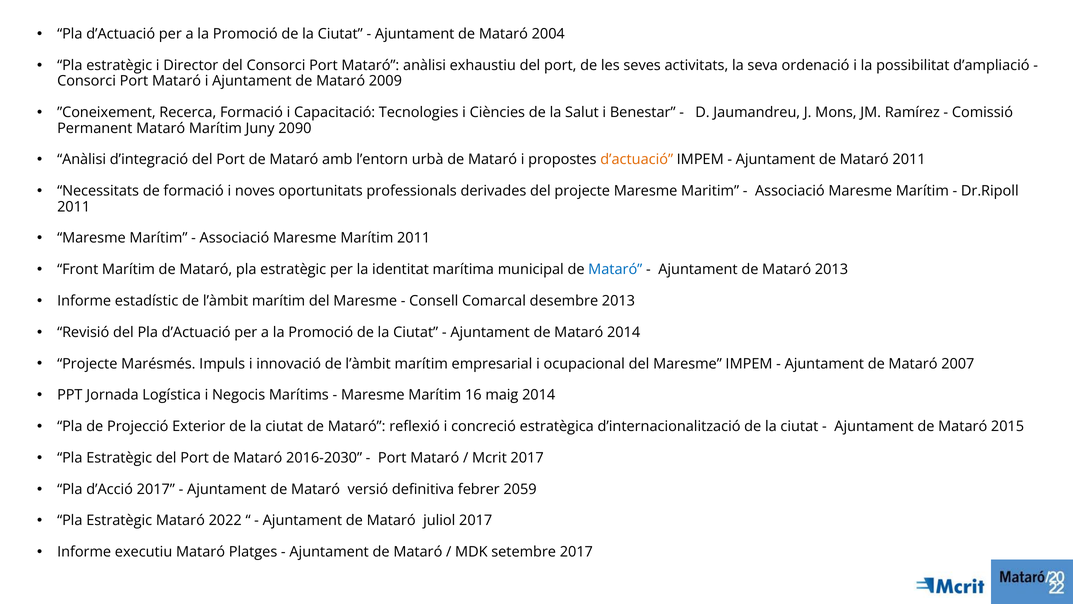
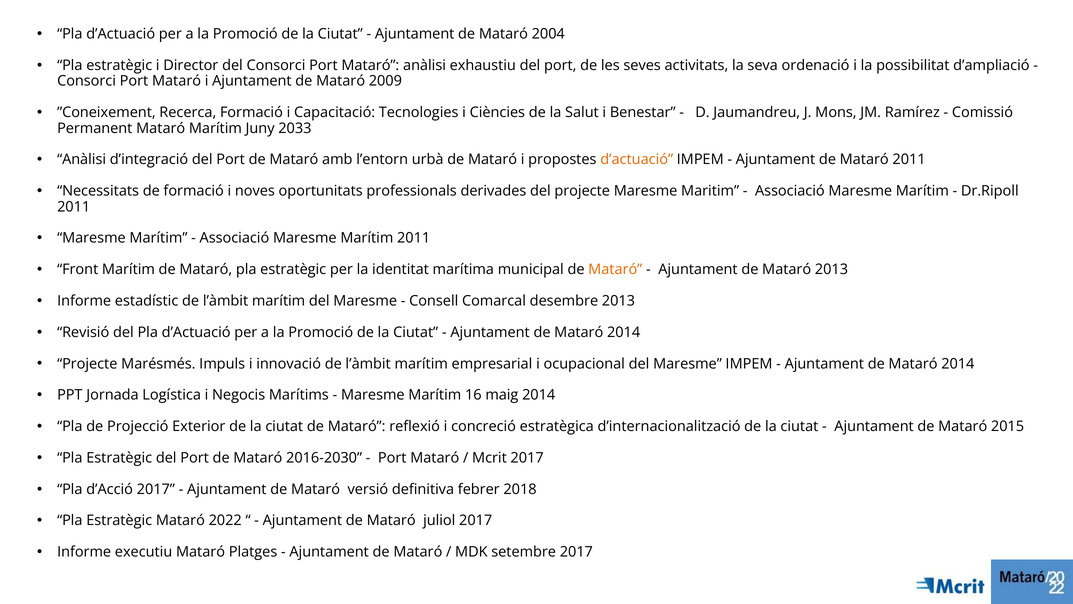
2090: 2090 -> 2033 (295, 128)
Mataró colour: blue -> orange (615, 269)
2007: 2007 -> 2014 (958, 363)
2059: 2059 -> 2018 (520, 489)
